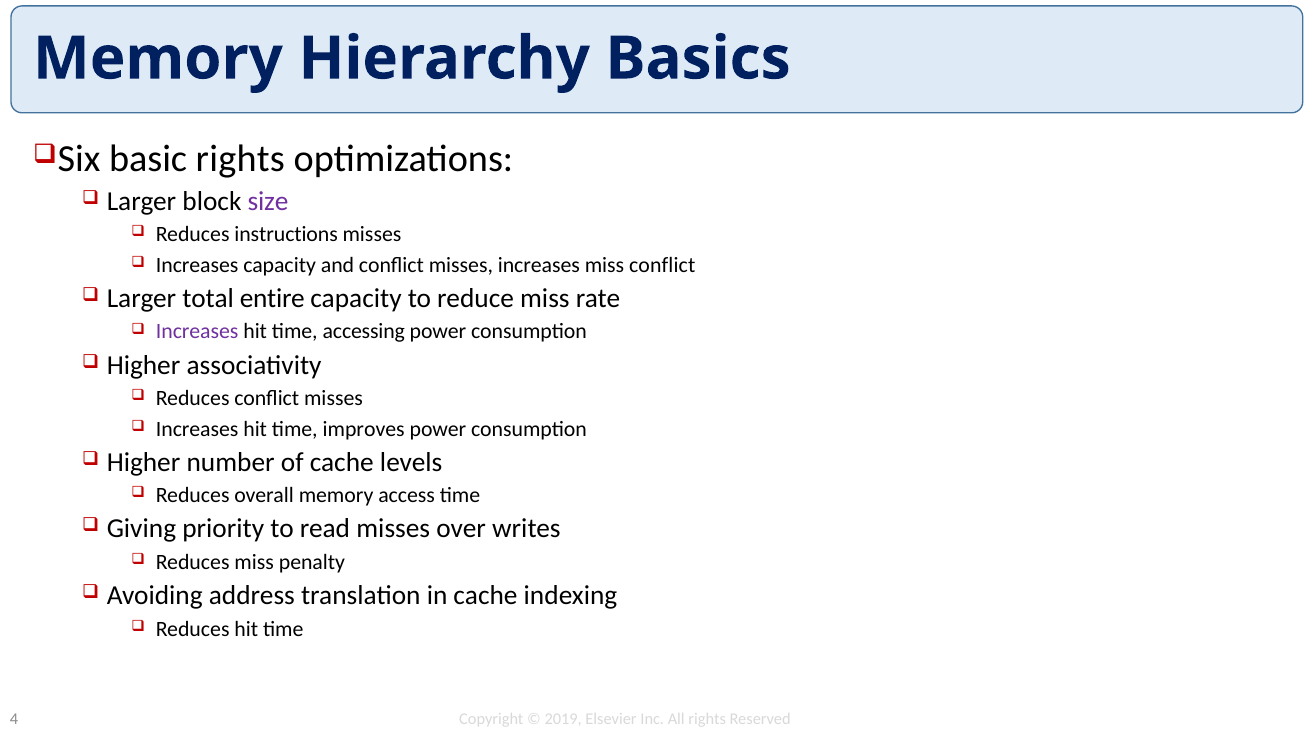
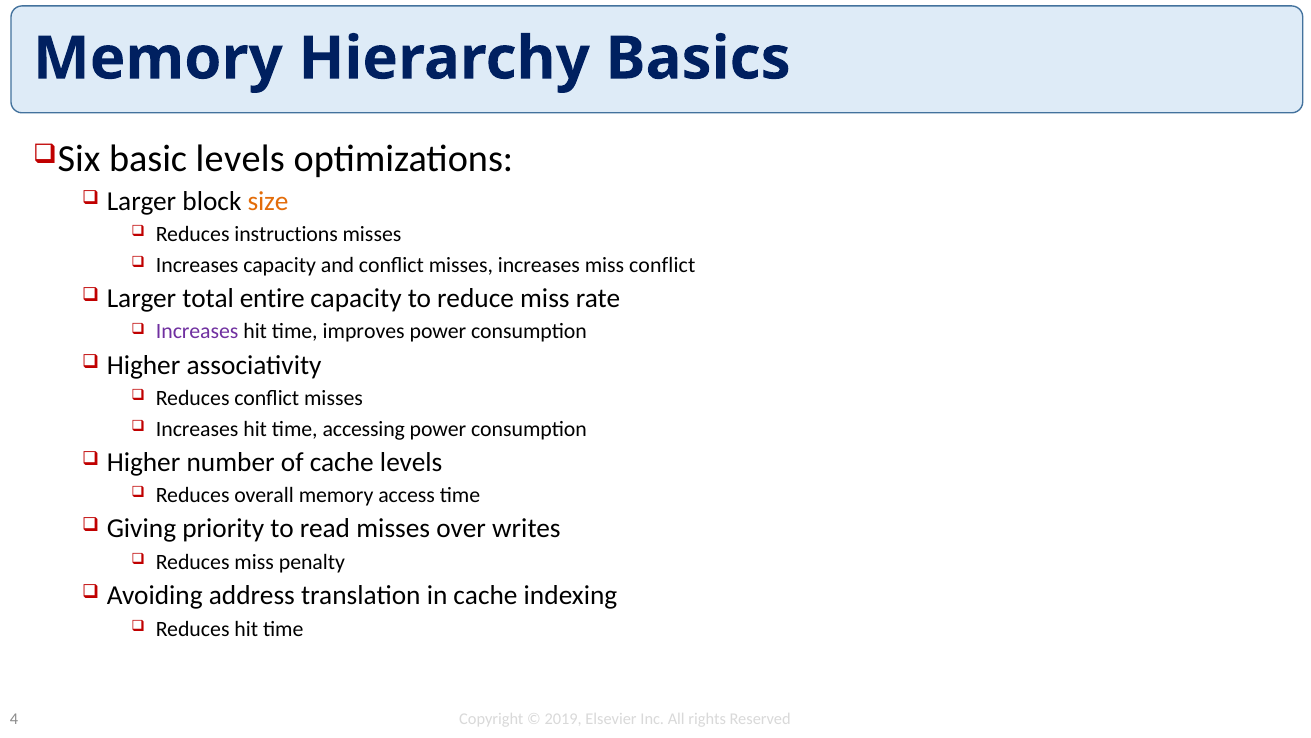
basic rights: rights -> levels (240, 159)
size colour: purple -> orange (268, 201)
accessing: accessing -> improves (364, 331)
improves: improves -> accessing (364, 429)
